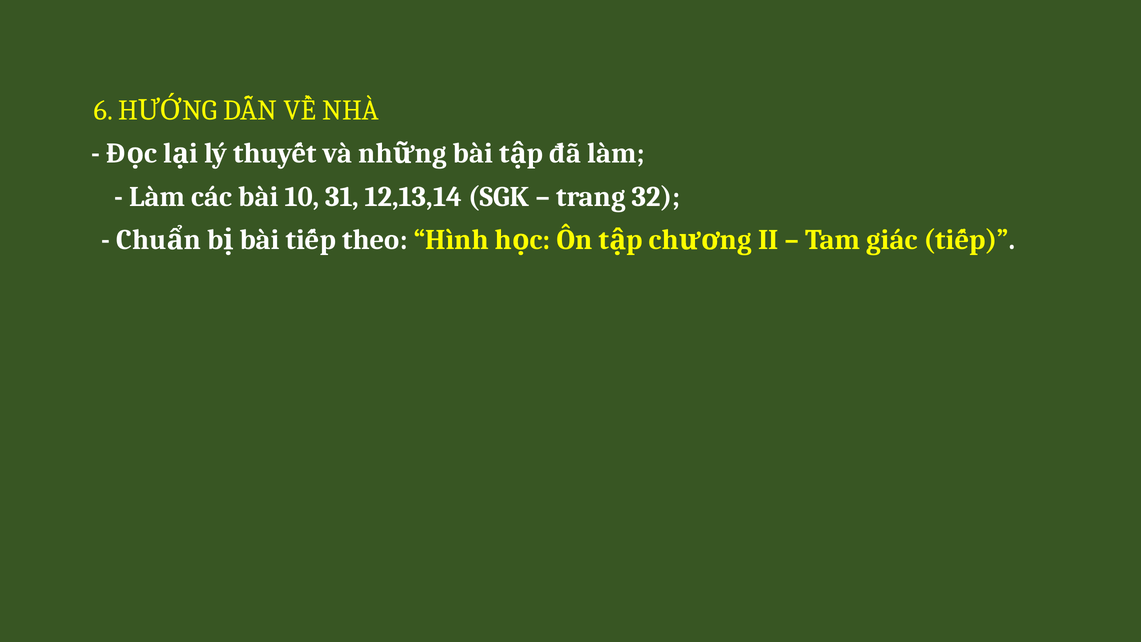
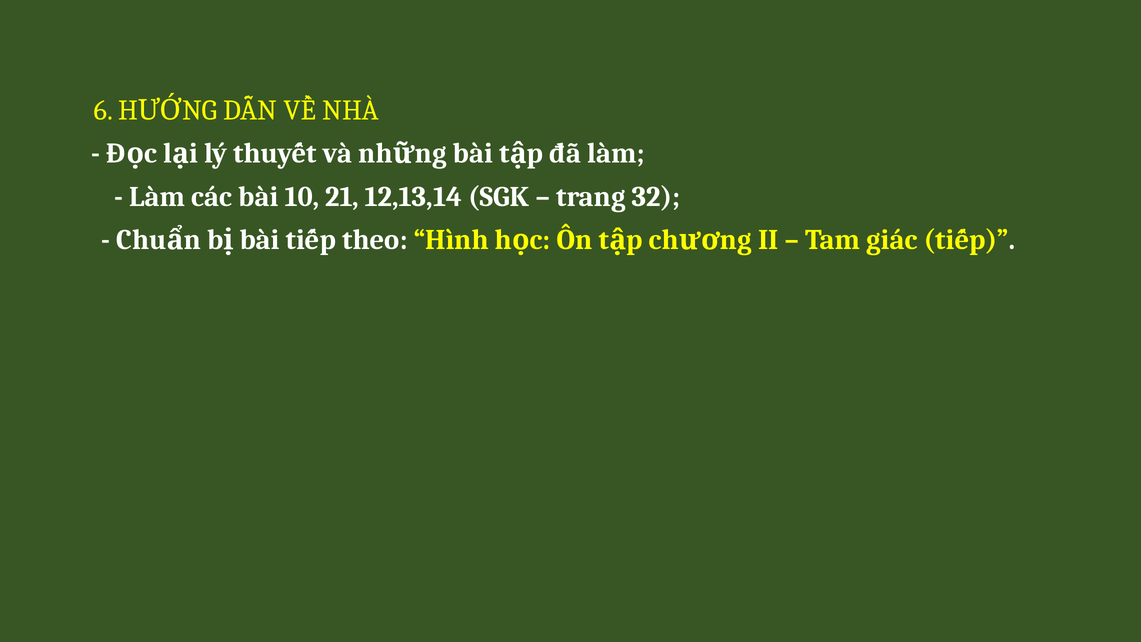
31: 31 -> 21 (342, 197)
